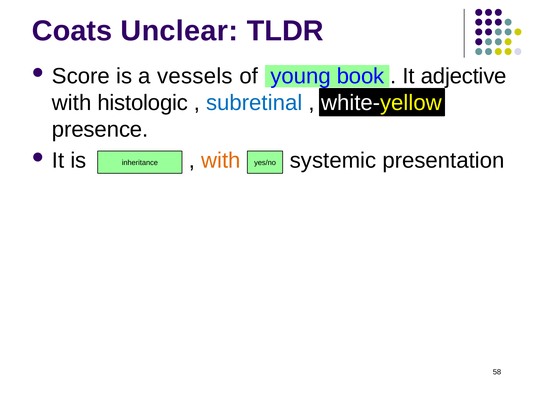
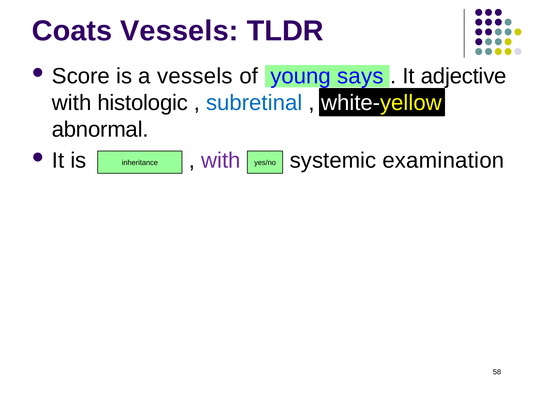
Coats Unclear: Unclear -> Vessels (179, 31)
book: book -> says (360, 76)
presence: presence -> abnormal (100, 129)
with colour: orange -> purple (221, 160)
presentation: presentation -> examination (443, 160)
